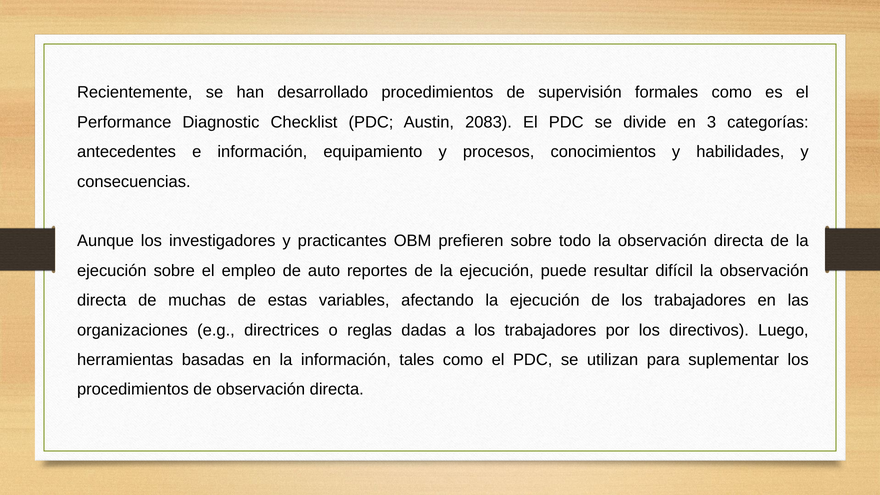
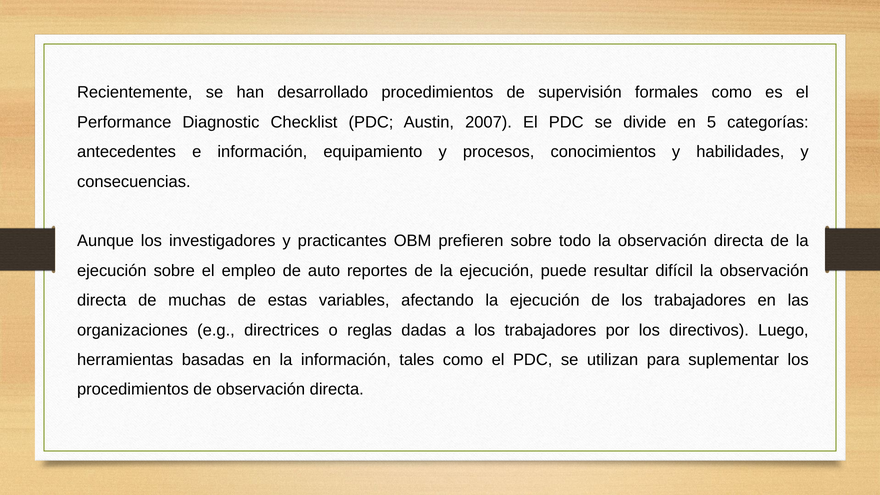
2083: 2083 -> 2007 (489, 122)
3: 3 -> 5 (712, 122)
